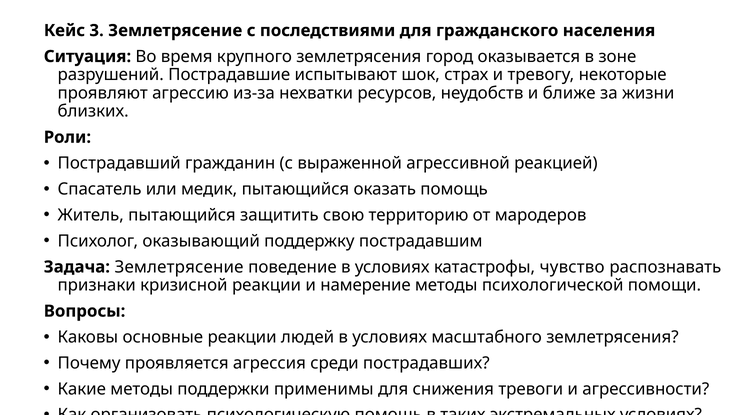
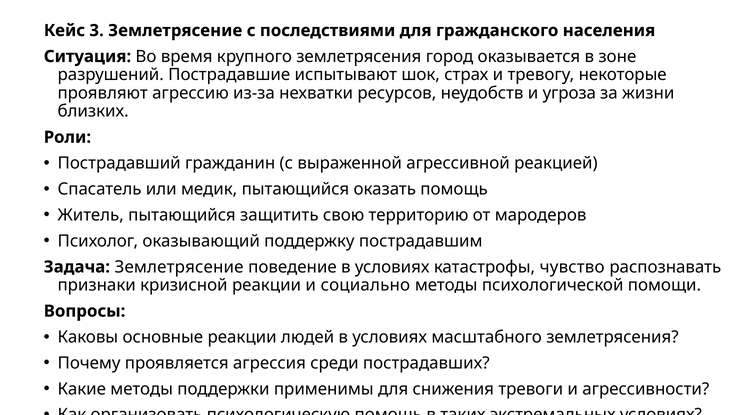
ближе: ближе -> угроза (569, 93)
намерение: намерение -> социально (365, 285)
